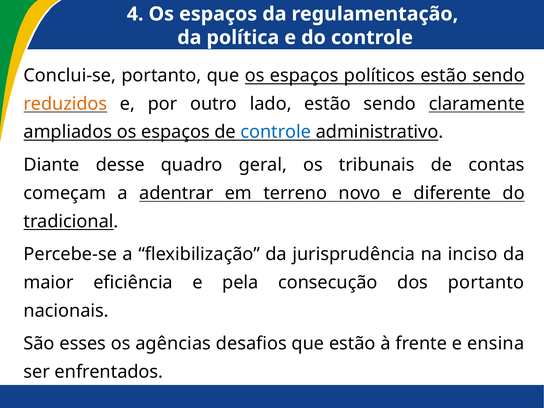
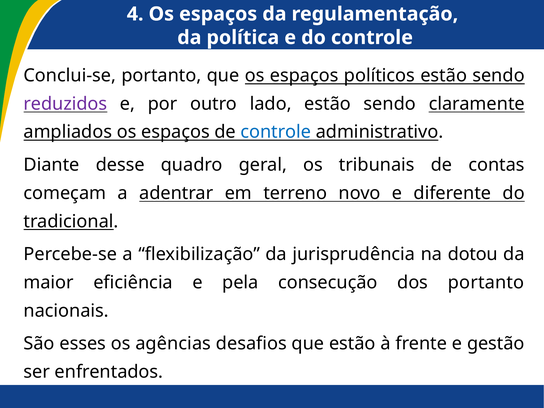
reduzidos colour: orange -> purple (65, 104)
inciso: inciso -> dotou (473, 254)
ensina: ensina -> gestão (496, 344)
